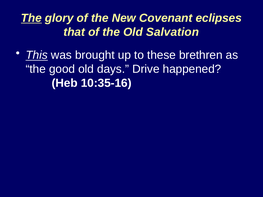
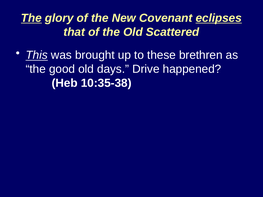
eclipses underline: none -> present (219, 18)
Salvation: Salvation -> Scattered (173, 32)
10:35-16: 10:35-16 -> 10:35-38 (106, 83)
